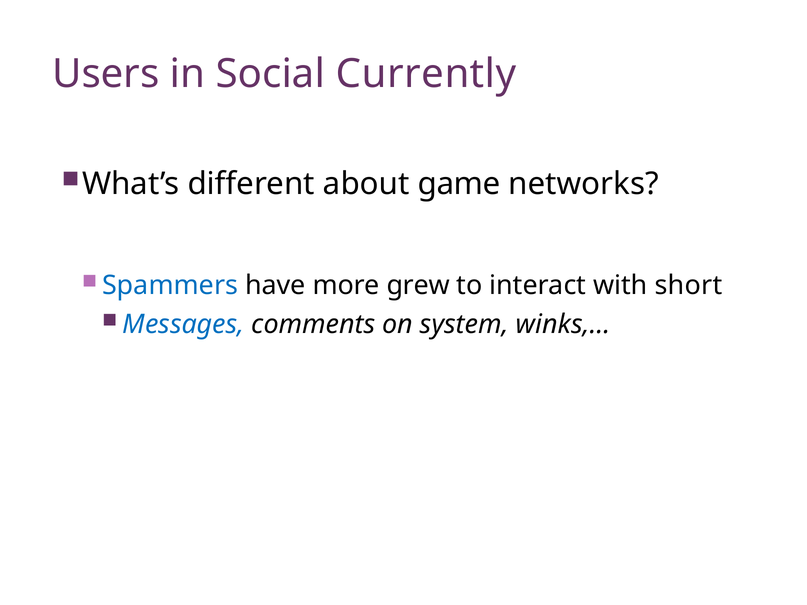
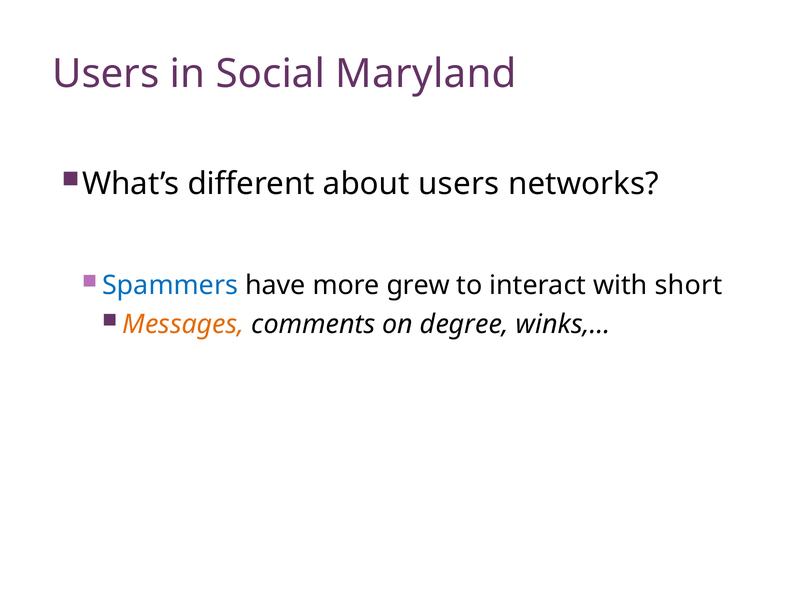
Currently: Currently -> Maryland (426, 74)
about game: game -> users (459, 184)
Messages colour: blue -> orange (183, 325)
system: system -> degree (464, 325)
